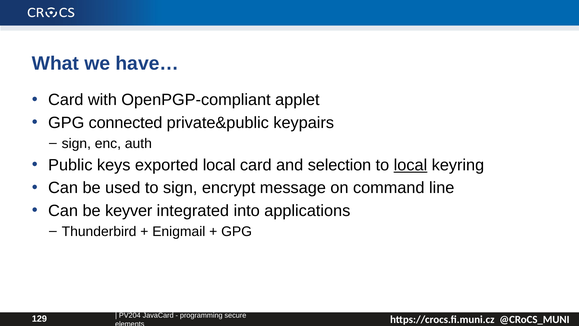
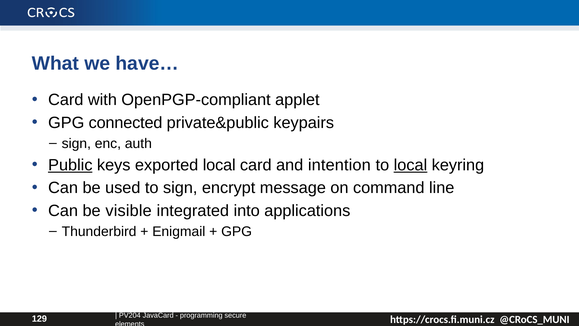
Public underline: none -> present (70, 165)
selection: selection -> intention (339, 165)
keyver: keyver -> visible (129, 210)
